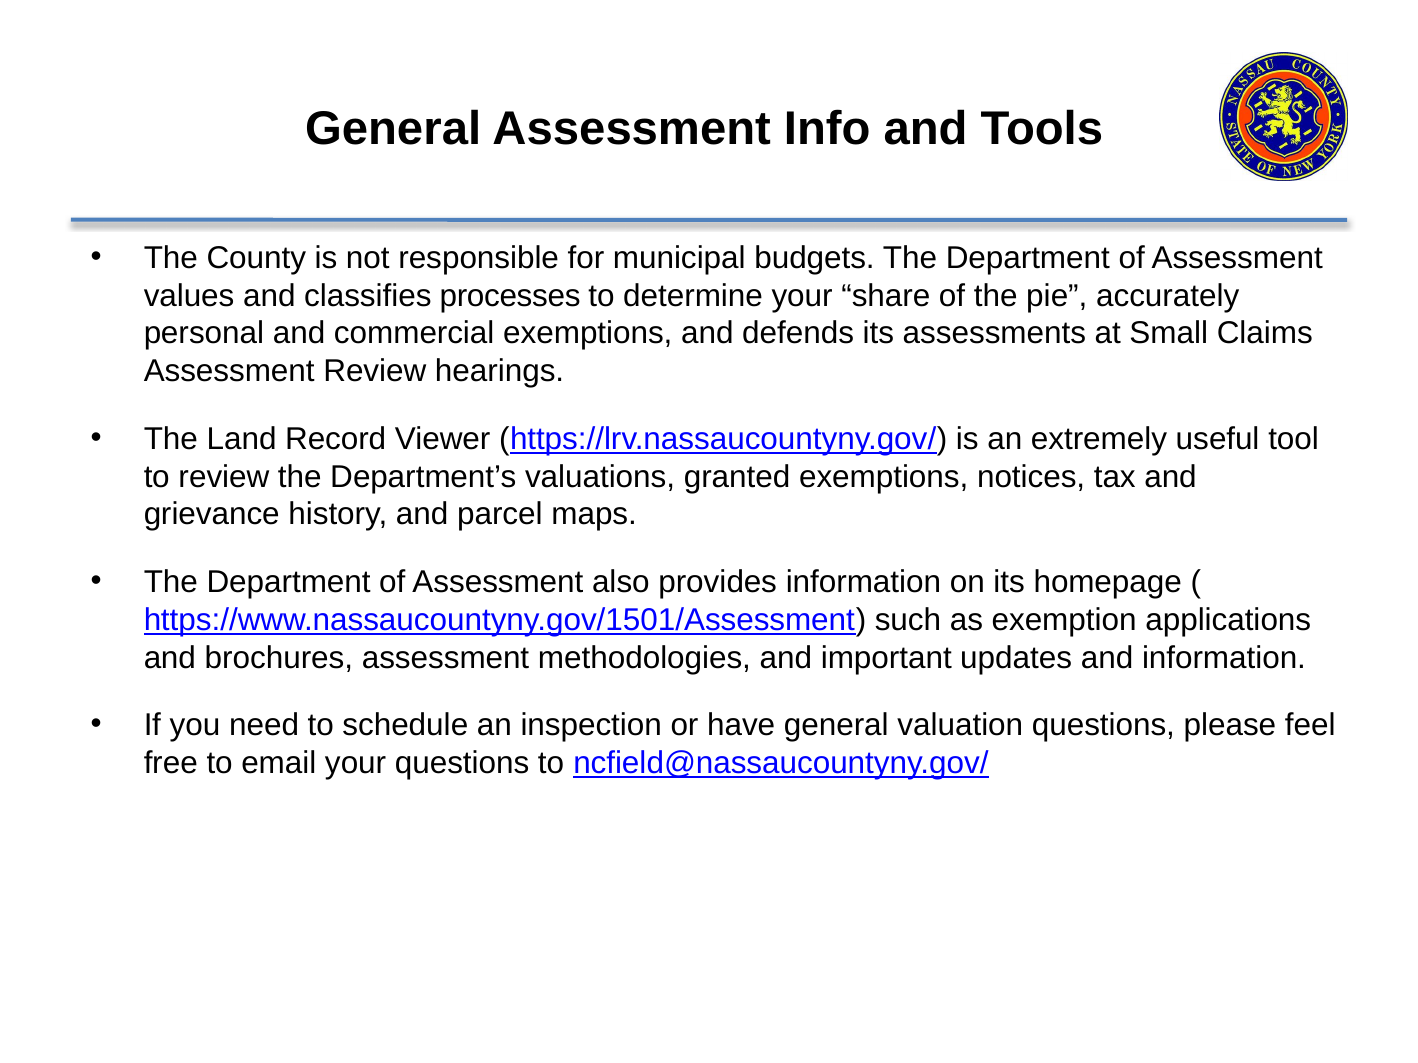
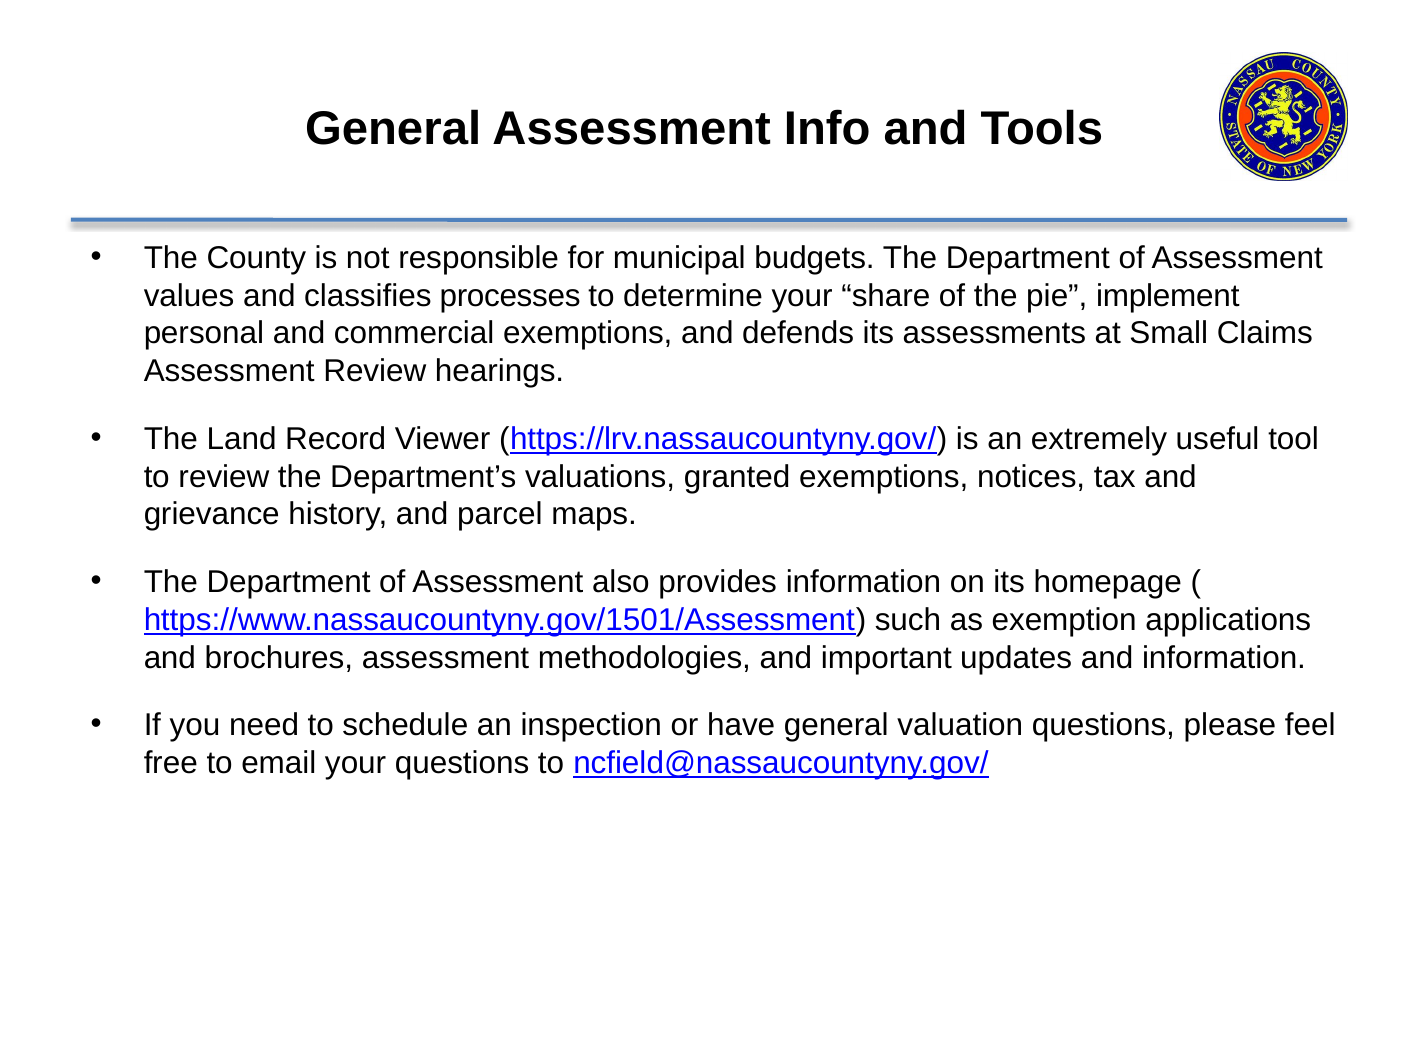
accurately: accurately -> implement (1168, 296)
